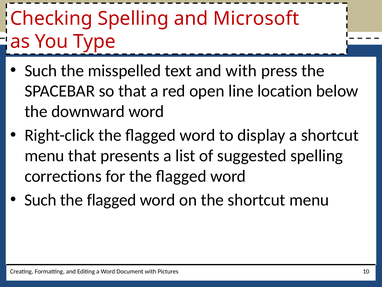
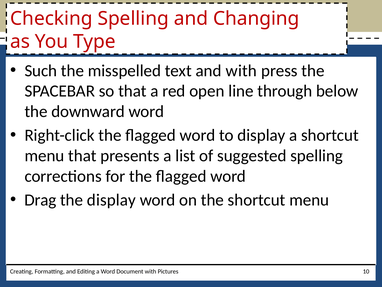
Microsoft: Microsoft -> Changing (256, 19)
location: location -> through (285, 91)
Such: Such -> Drag (40, 200)
flagged: flagged -> display (111, 200)
